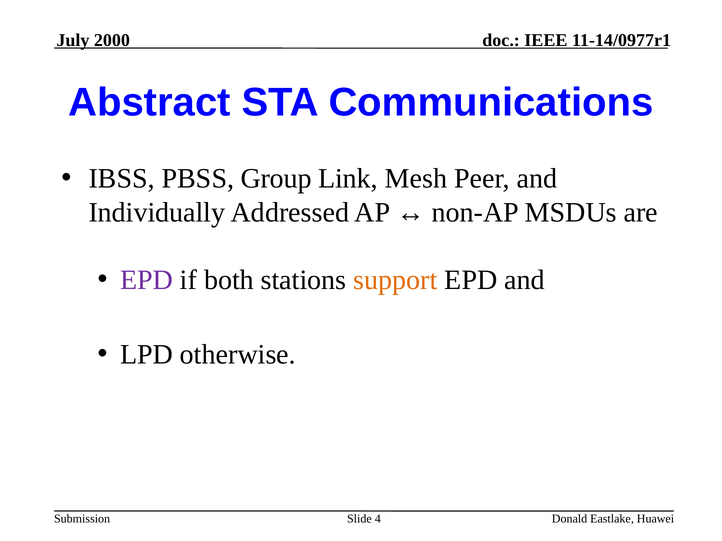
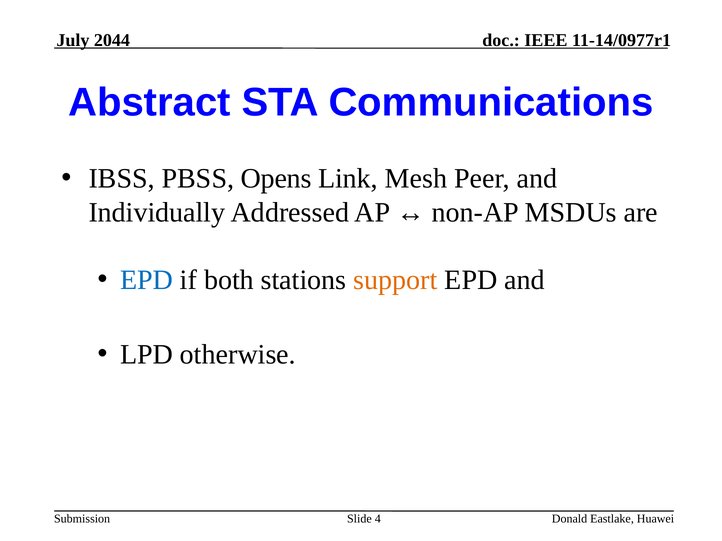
2000: 2000 -> 2044 (112, 40)
Group: Group -> Opens (276, 179)
EPD colour: purple -> blue (147, 280)
